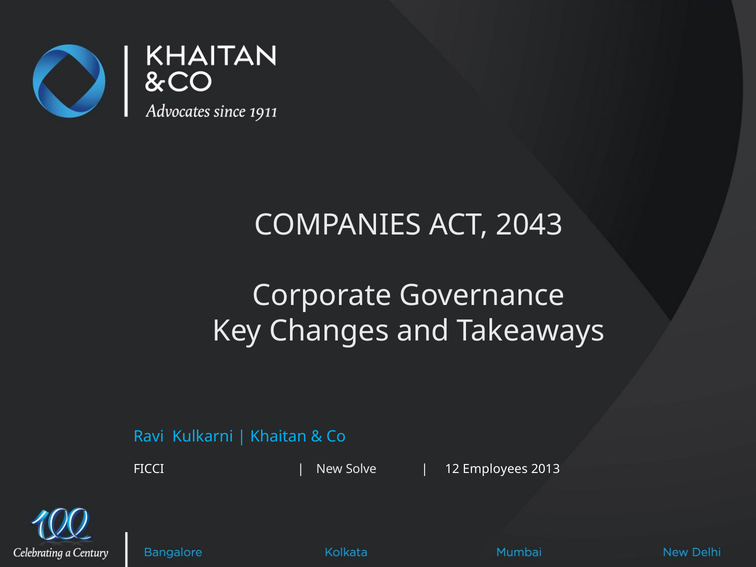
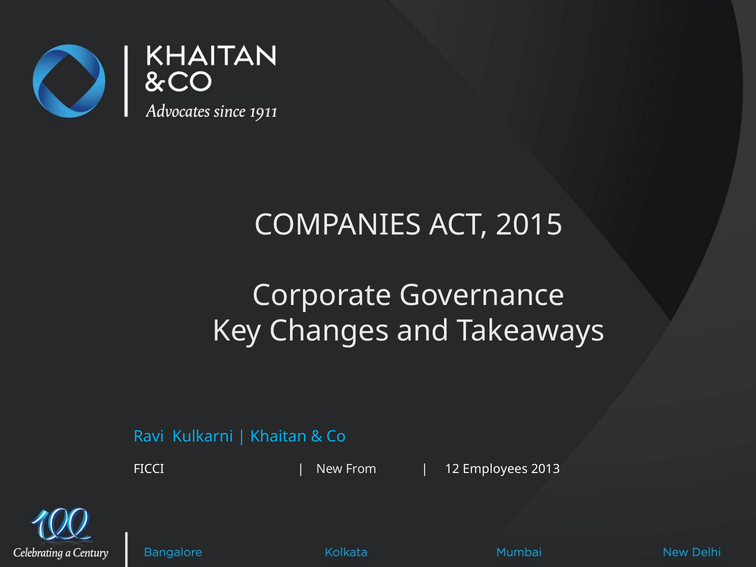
2043: 2043 -> 2015 (529, 225)
Solve: Solve -> From (361, 469)
